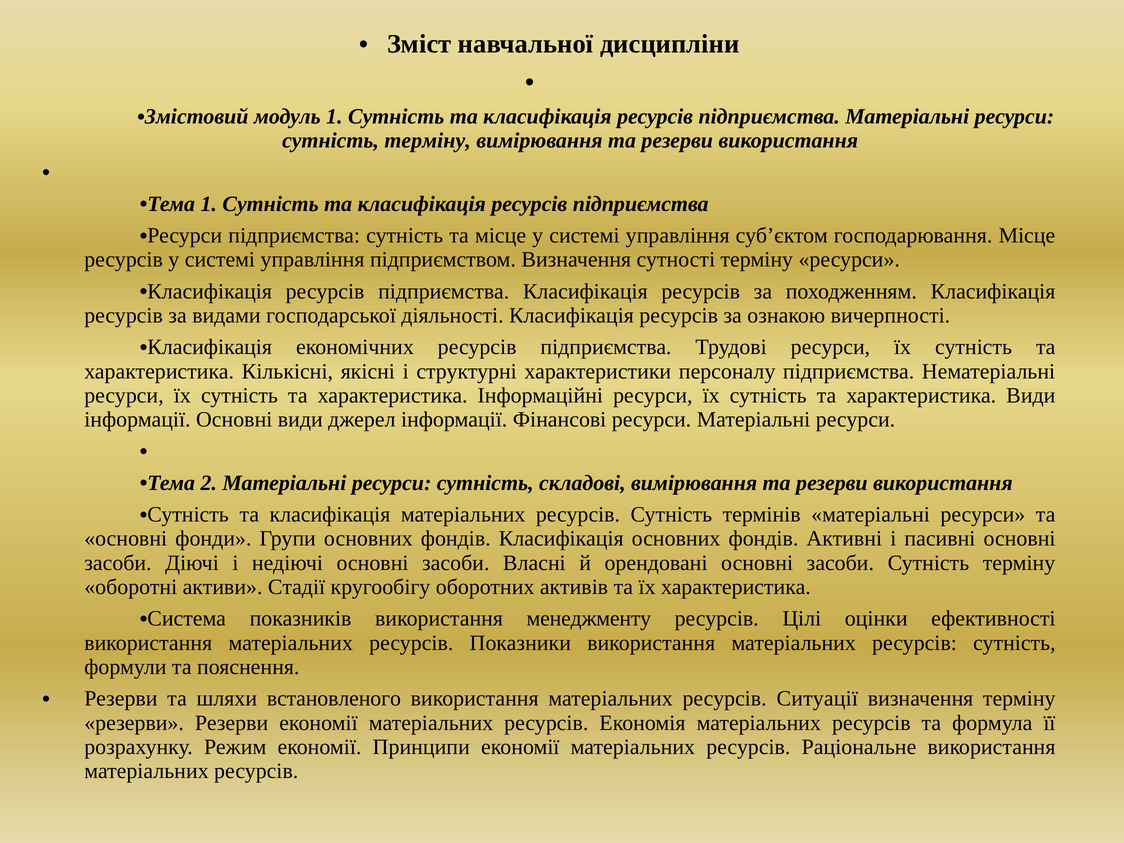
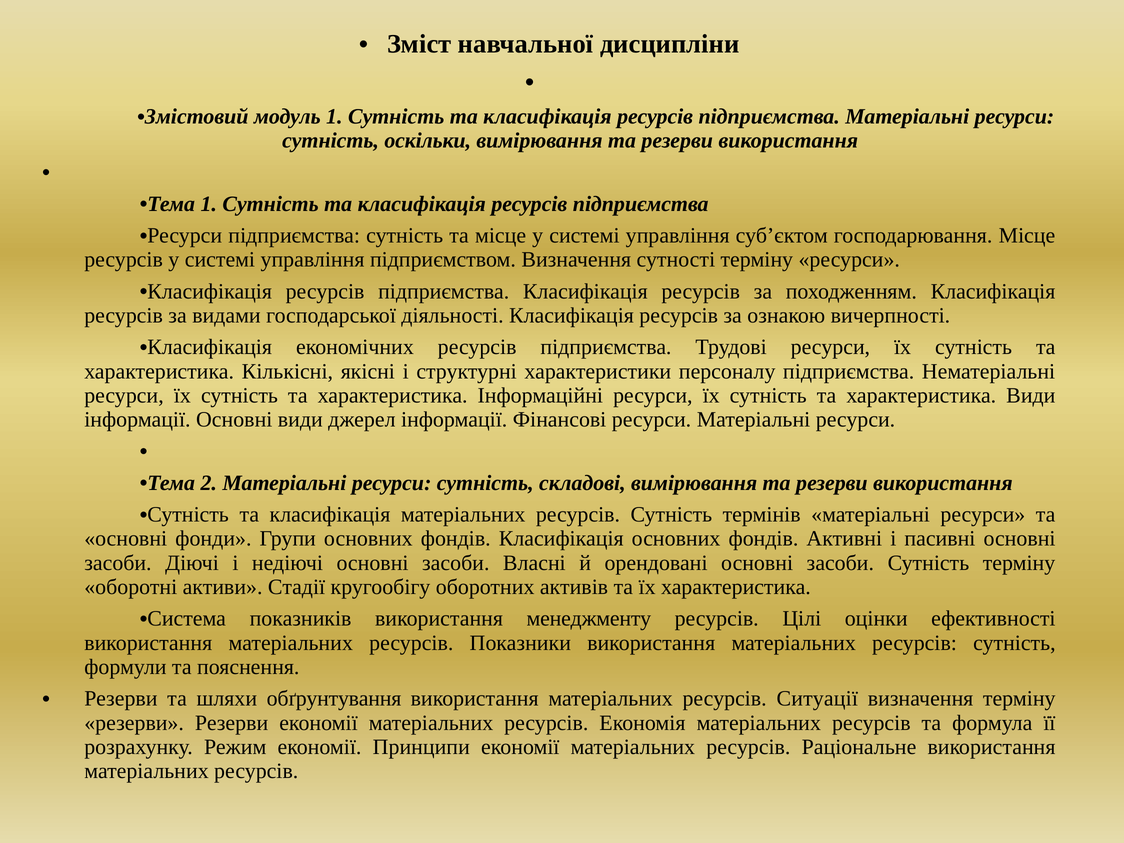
терміну: терміну -> оскільки (428, 141)
встановленого: встановленого -> обґрунтування (334, 699)
